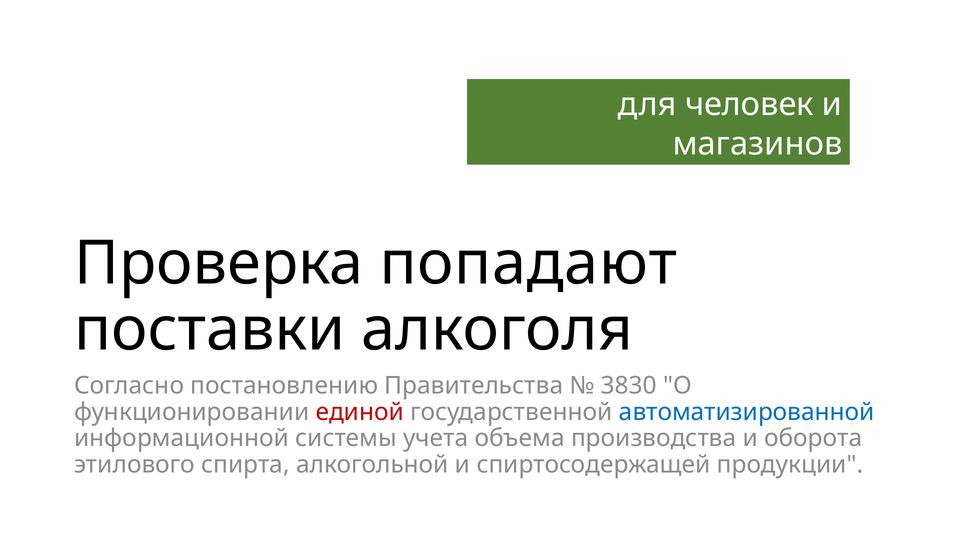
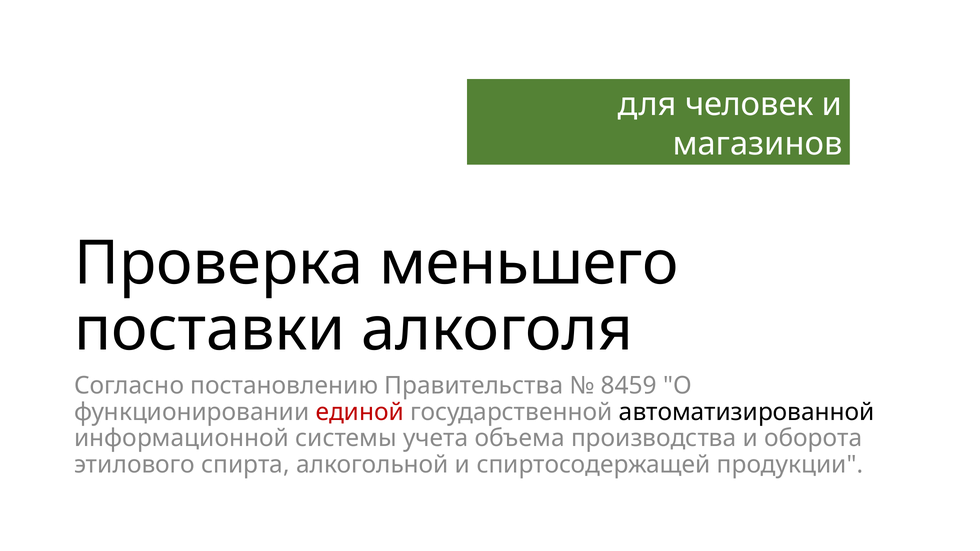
попадают: попадают -> меньшего (529, 263)
3830: 3830 -> 8459 (629, 386)
автоматизированной colour: blue -> black (747, 412)
